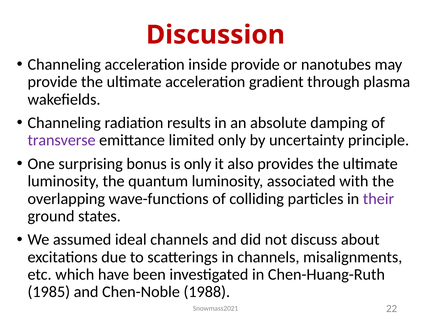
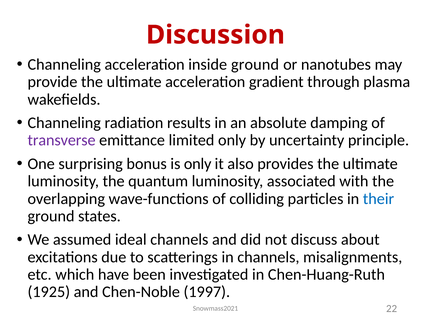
inside provide: provide -> ground (255, 65)
their colour: purple -> blue (379, 199)
1985: 1985 -> 1925 (49, 292)
1988: 1988 -> 1997 (207, 292)
